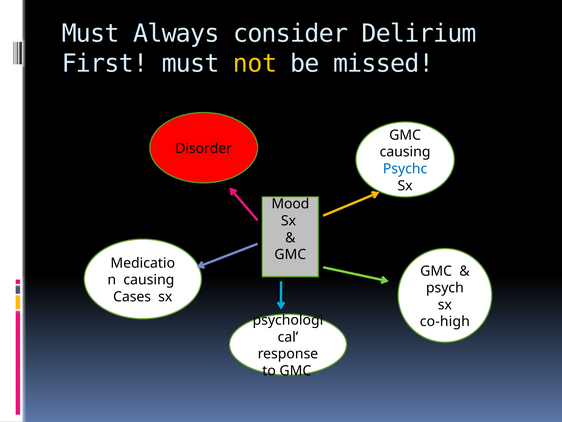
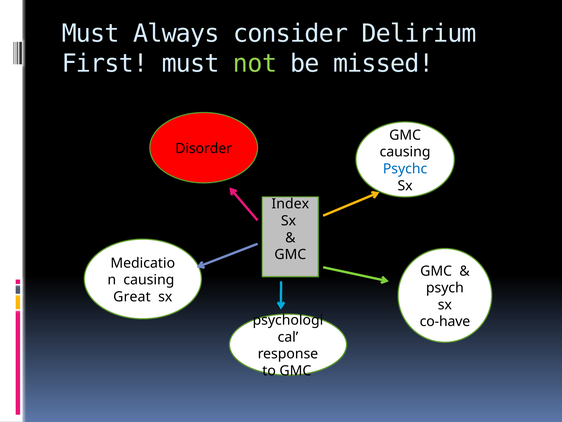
not colour: yellow -> light green (255, 64)
Mood: Mood -> Index (290, 204)
Cases: Cases -> Great (132, 296)
co-high: co-high -> co-have (445, 321)
